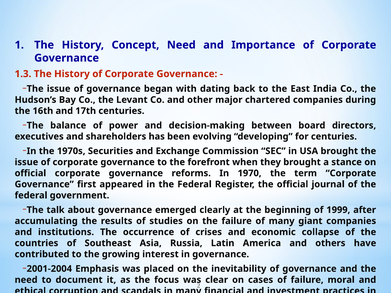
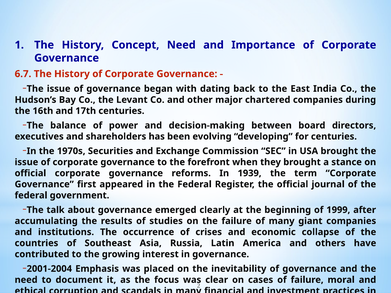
1.3: 1.3 -> 6.7 (23, 74)
1970: 1970 -> 1939 (250, 173)
